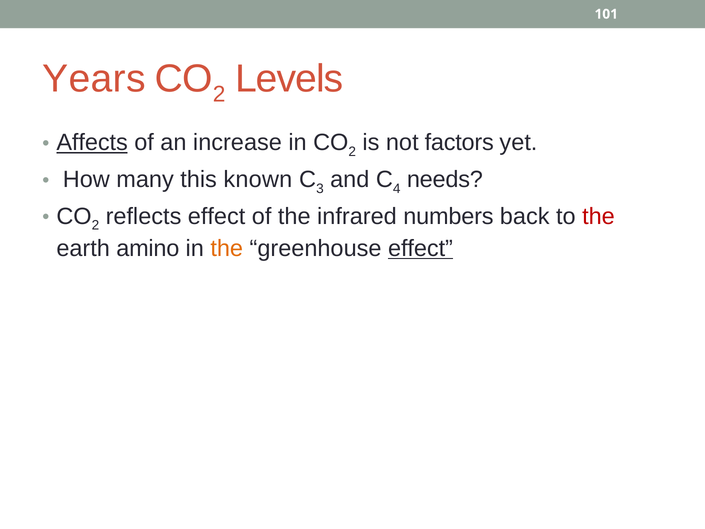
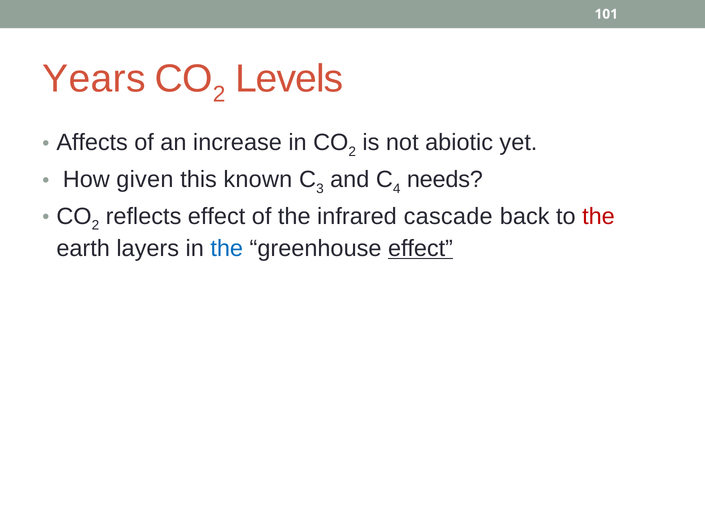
Affects underline: present -> none (92, 143)
factors: factors -> abiotic (459, 143)
many: many -> given (145, 179)
numbers: numbers -> cascade (448, 216)
amino: amino -> layers (148, 248)
the colour: orange -> blue (227, 248)
